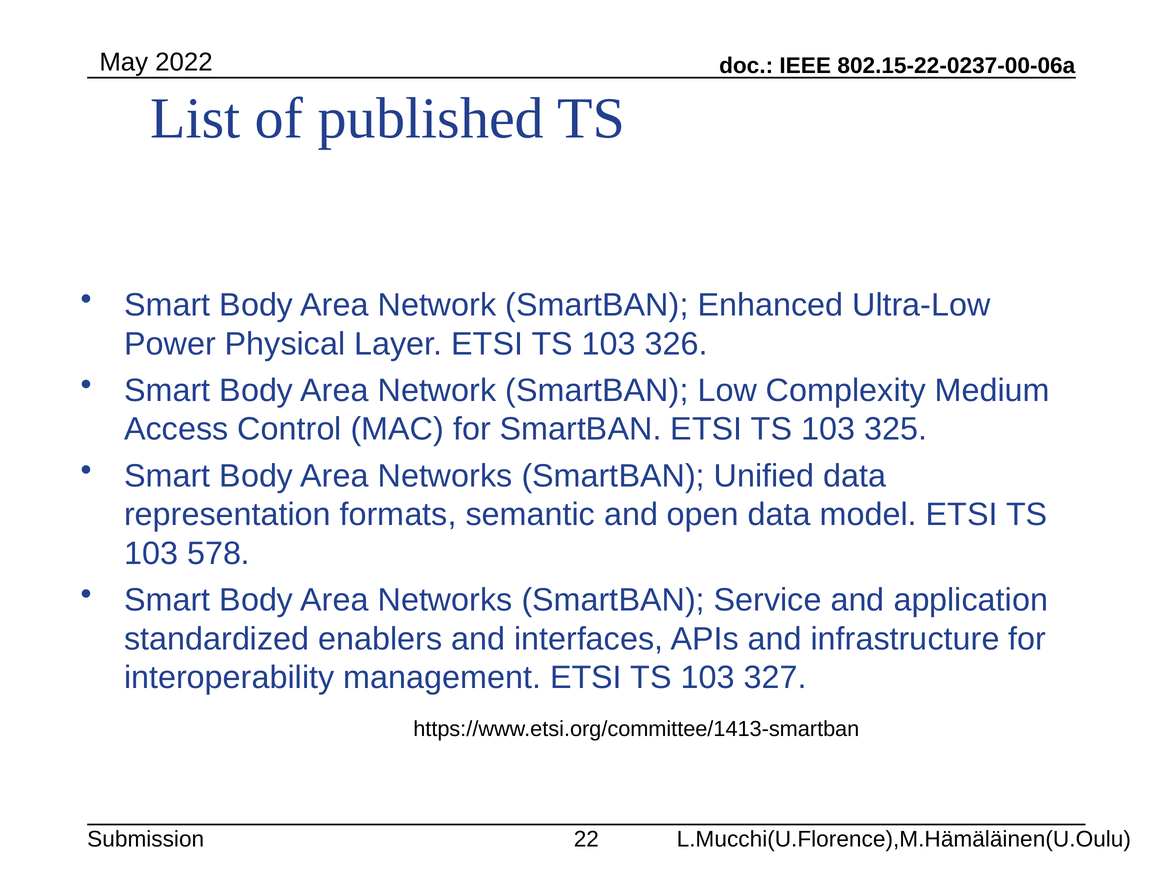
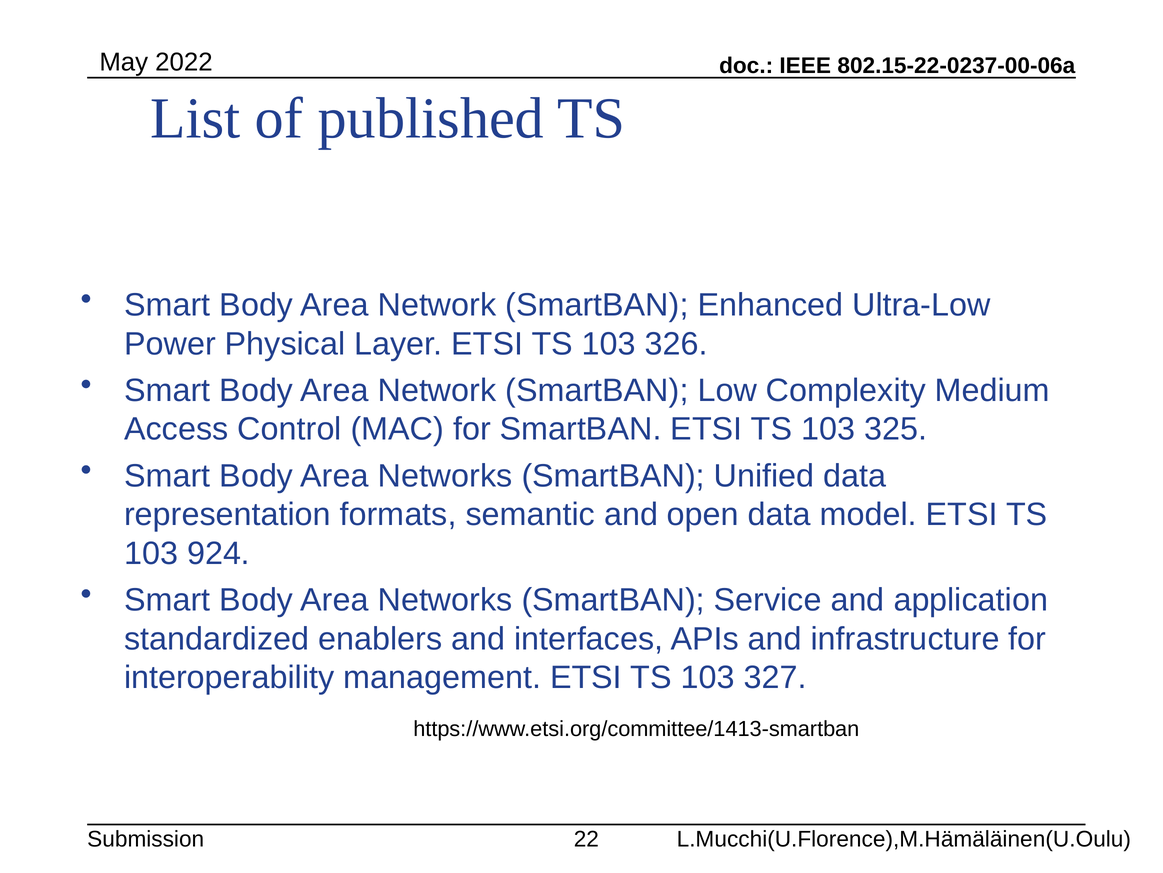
578: 578 -> 924 (219, 553)
